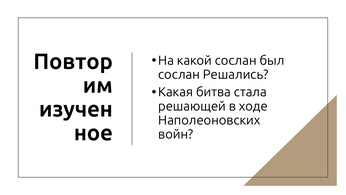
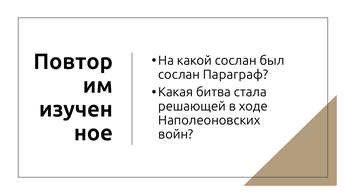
Решались: Решались -> Параграф (236, 74)
